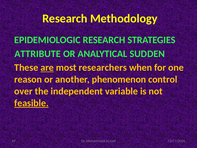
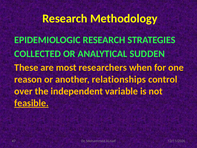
ATTRIBUTE: ATTRIBUTE -> COLLECTED (38, 54)
are underline: present -> none (47, 67)
phenomenon: phenomenon -> relationships (119, 79)
